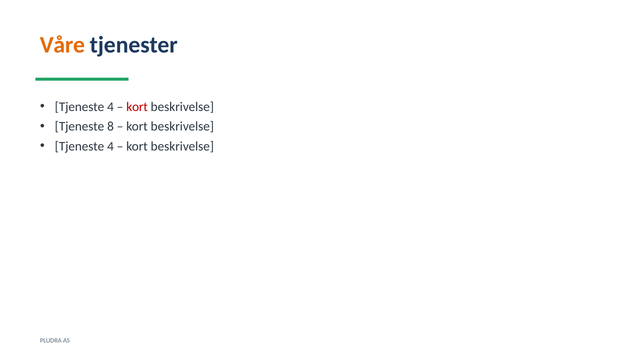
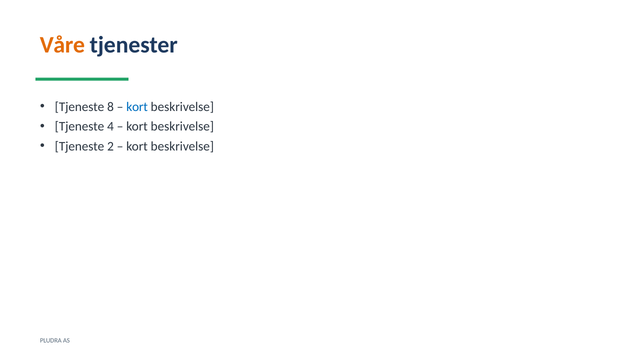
4: 4 -> 8 (110, 107)
kort colour: red -> blue (137, 107)
8: 8 -> 4 (110, 126)
4: 4 -> 2 (110, 146)
